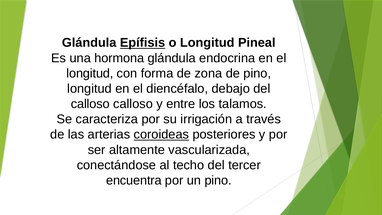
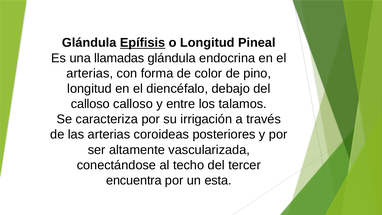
hormona: hormona -> llamadas (119, 58)
longitud: longitud -> arterias (90, 73)
zona: zona -> color (208, 73)
coroideas underline: present -> none (161, 134)
un pino: pino -> esta (218, 180)
